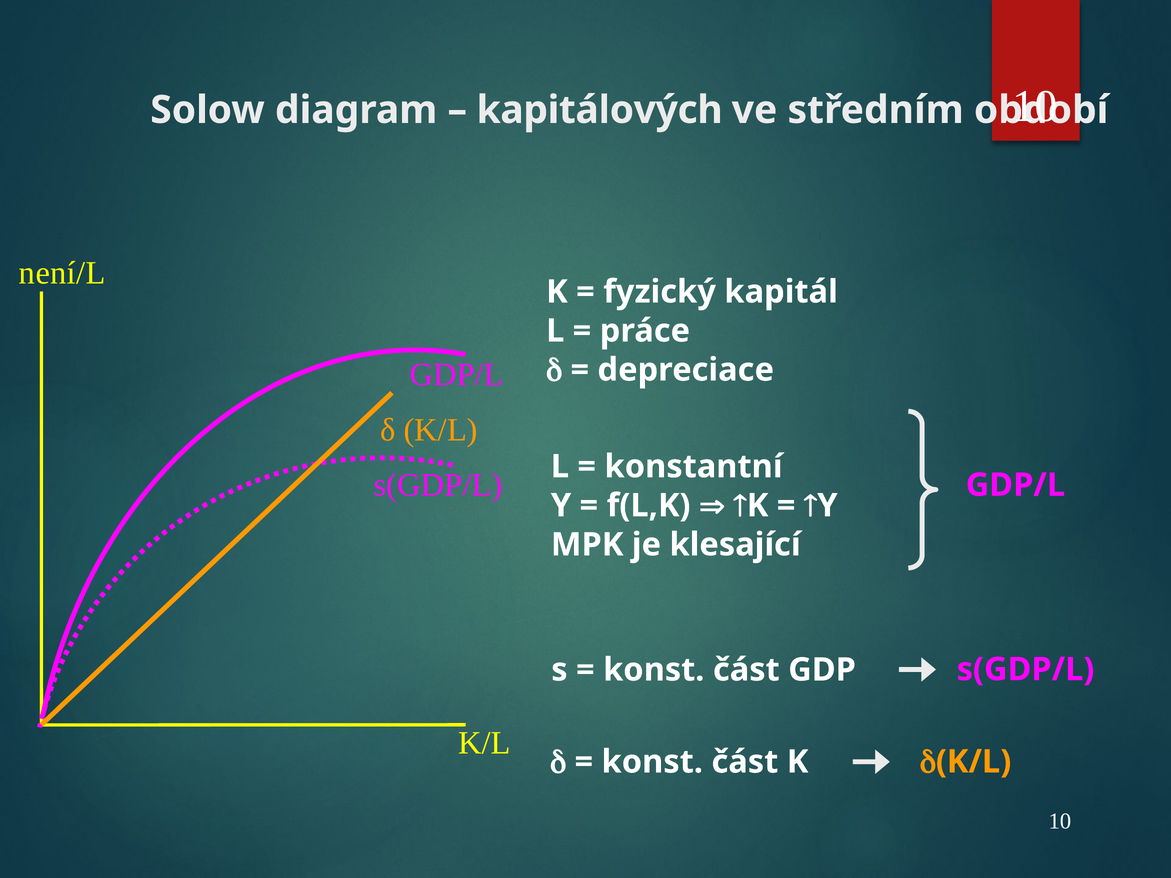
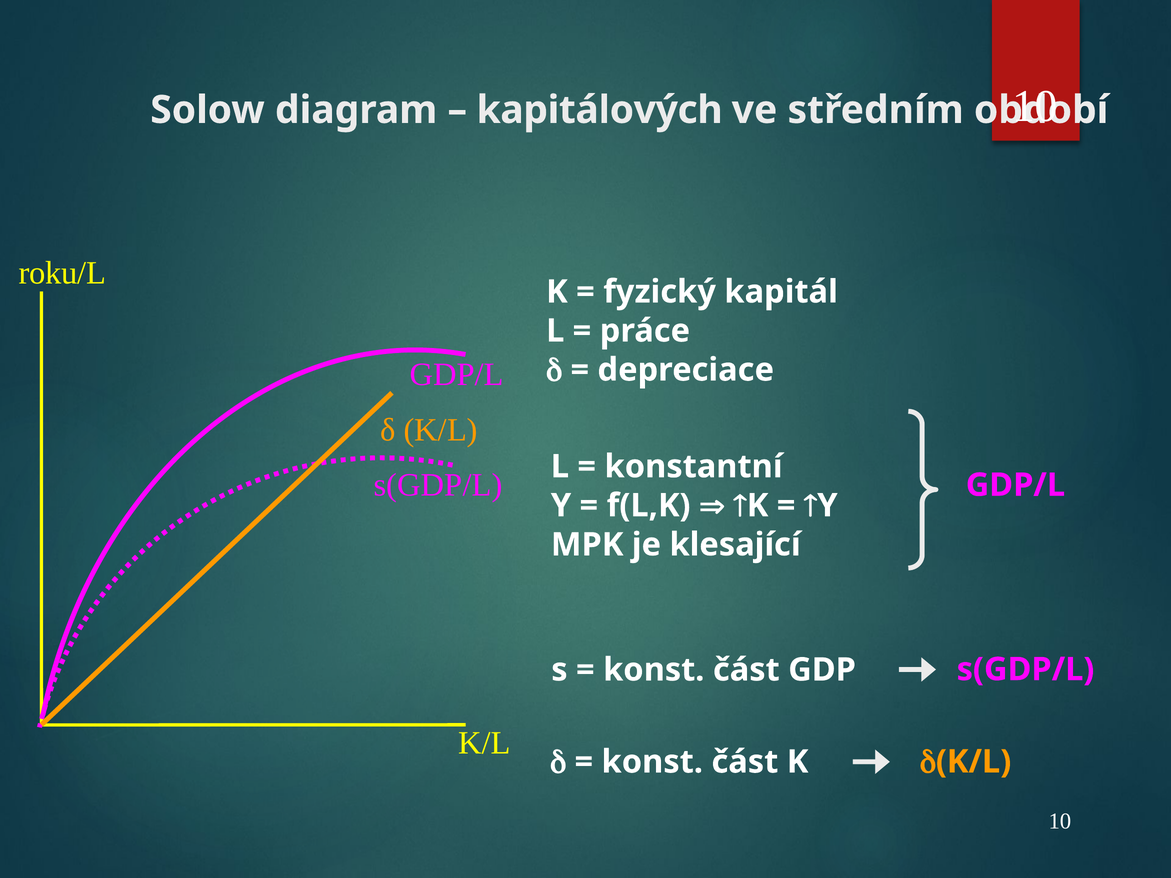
není/L: není/L -> roku/L (62, 273)
